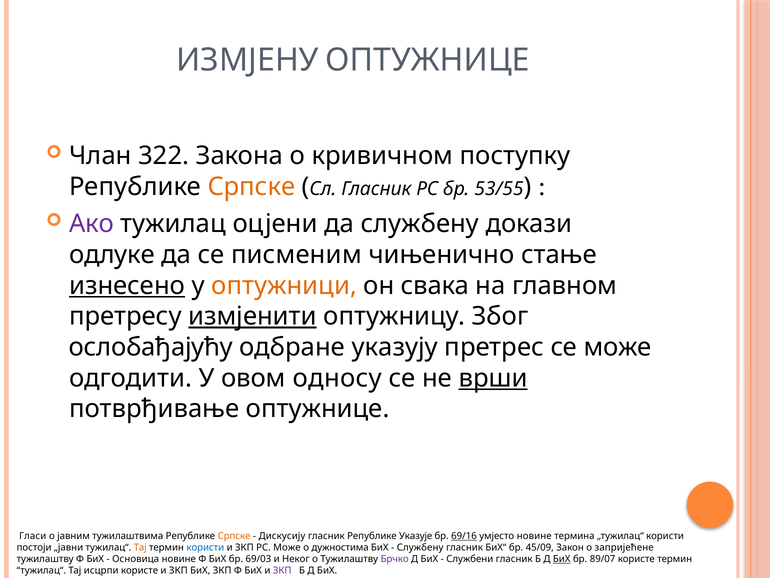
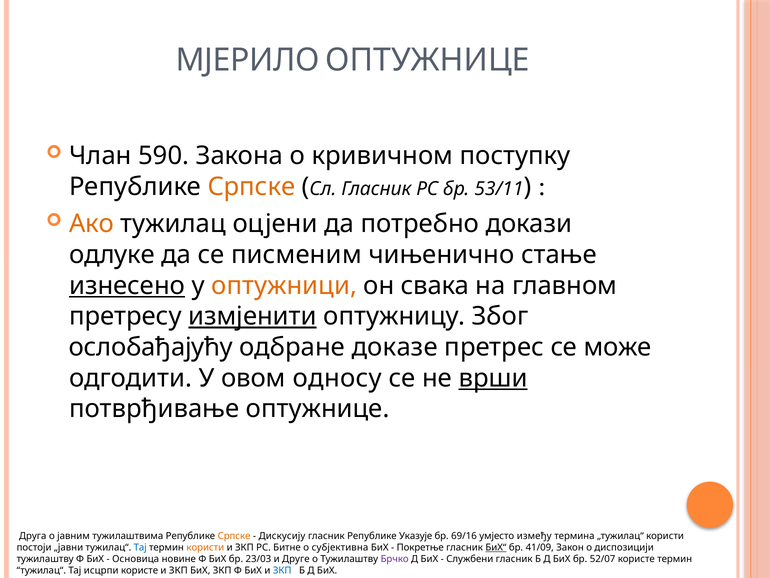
ИЗМЈЕНУ: ИЗМЈЕНУ -> МЈЕРИЛО (248, 60)
322: 322 -> 590 (164, 156)
53/55: 53/55 -> 53/11 (499, 189)
Ако colour: purple -> orange (92, 224)
да службену: службену -> потребно (420, 224)
указују: указују -> доказе (395, 347)
Гласи: Гласи -> Друга (33, 535)
69/16 underline: present -> none (464, 535)
умјесто новине: новине -> између (534, 535)
Тај colour: orange -> blue (140, 547)
користи colour: blue -> orange (205, 547)
РС Може: Може -> Битне (287, 547)
дужностима: дужностима -> субјективна (340, 547)
Службену: Службену -> Покретње (420, 547)
БиХ“ underline: none -> present (496, 547)
45/09: 45/09 -> 41/09 (540, 547)
запријећене: запријећене -> диспозицији (624, 547)
69/03: 69/03 -> 23/03 (258, 559)
Неког: Неког -> Друге (296, 559)
БиХ underline: present -> none (562, 559)
89/07: 89/07 -> 52/07 (603, 559)
ЗКП colour: purple -> blue (282, 570)
